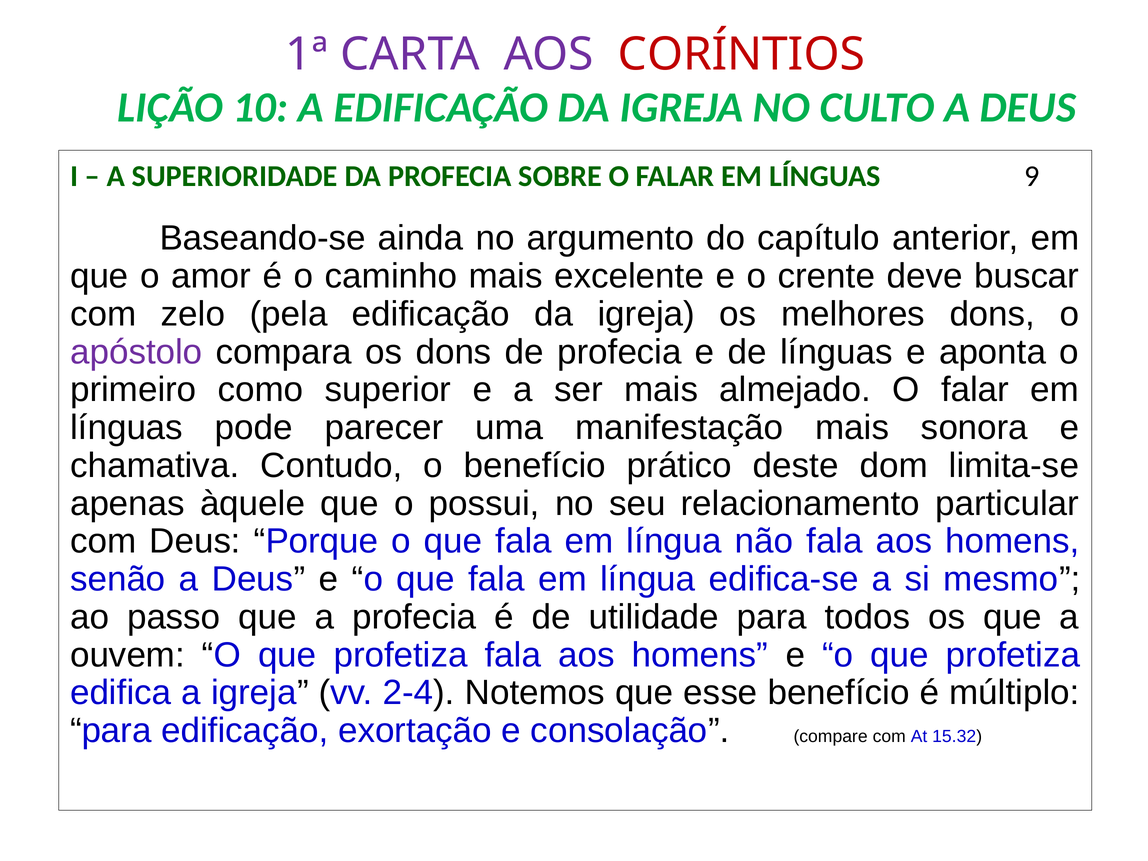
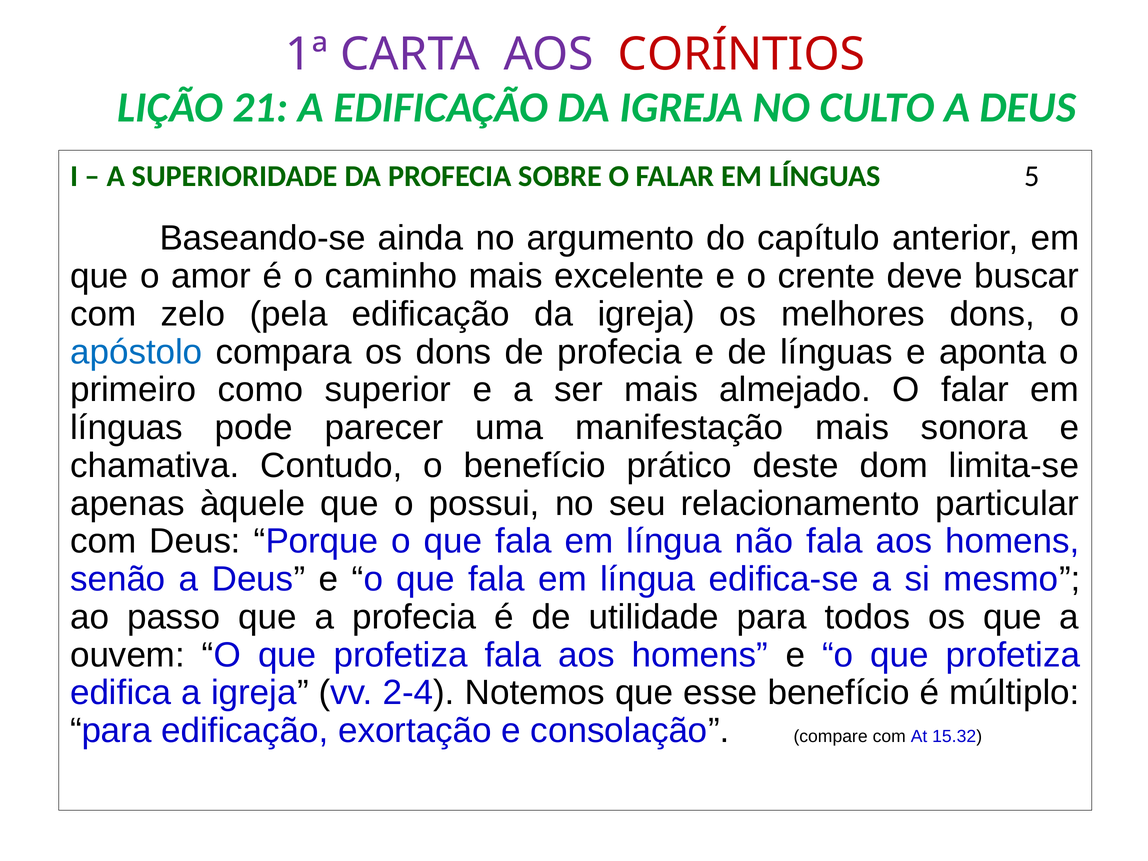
10: 10 -> 21 (260, 108)
9: 9 -> 5 (1032, 176)
apóstolo colour: purple -> blue (136, 352)
